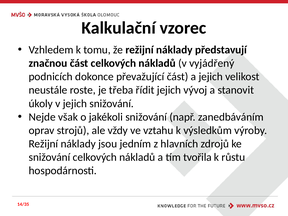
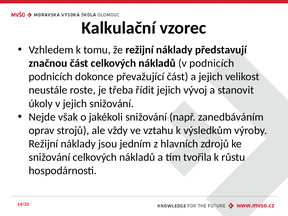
v vyjádřený: vyjádřený -> podnicích (212, 63)
